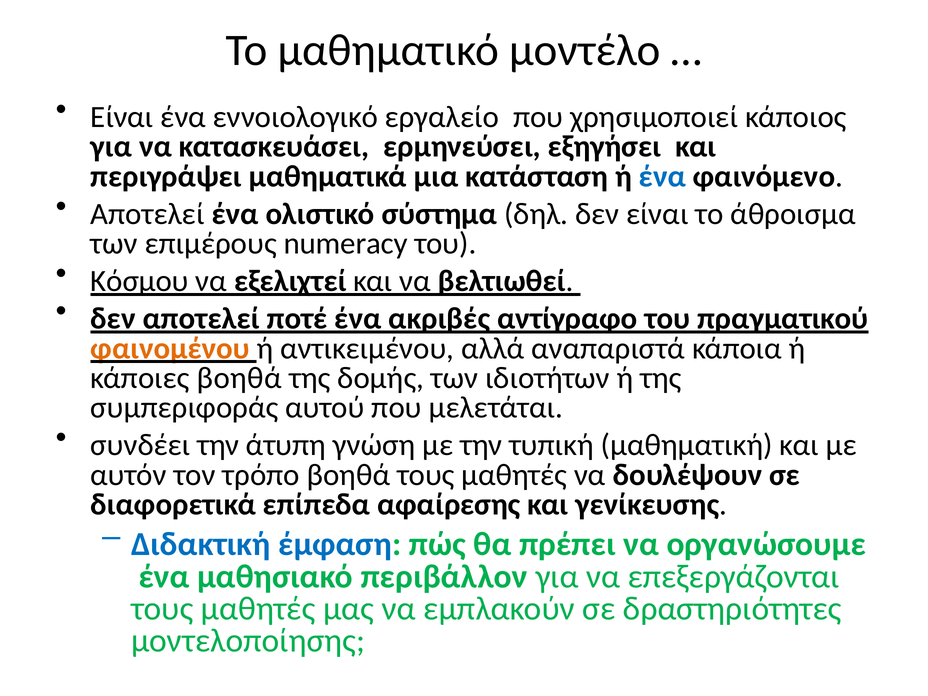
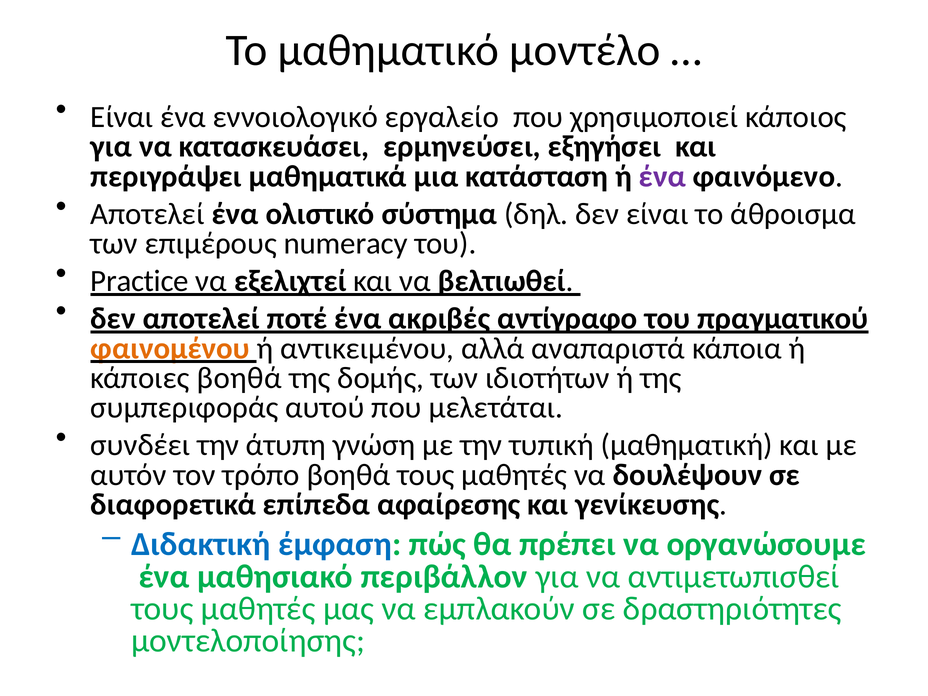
ένα colour: blue -> purple (662, 176)
Κόσμου: Κόσμου -> Practice (140, 281)
επεξεργάζονται: επεξεργάζονται -> αντιμετωπισθεί (734, 577)
